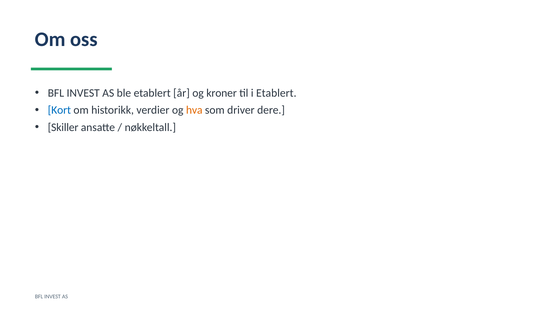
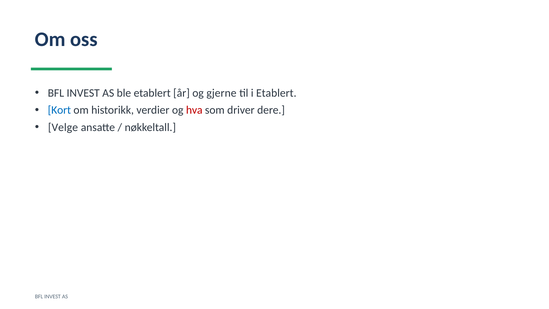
kroner: kroner -> gjerne (221, 93)
hva colour: orange -> red (194, 110)
Skiller: Skiller -> Velge (63, 127)
